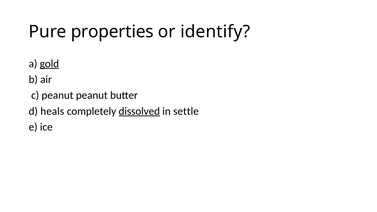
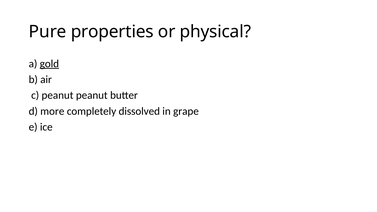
identify: identify -> physical (215, 32)
heals: heals -> more (52, 111)
dissolved underline: present -> none (139, 111)
settle: settle -> grape (186, 111)
